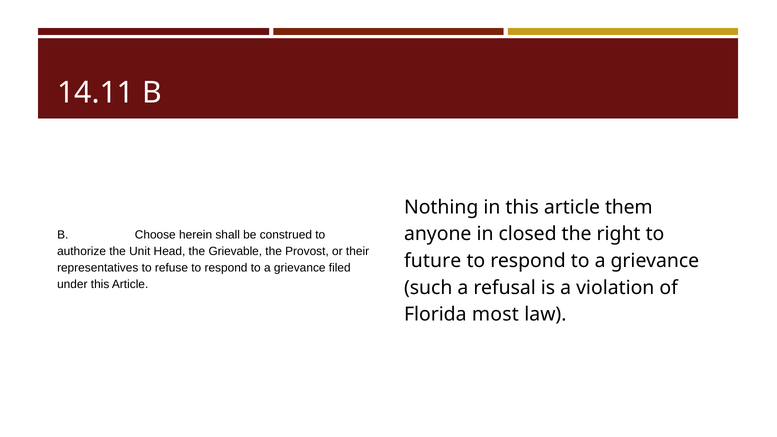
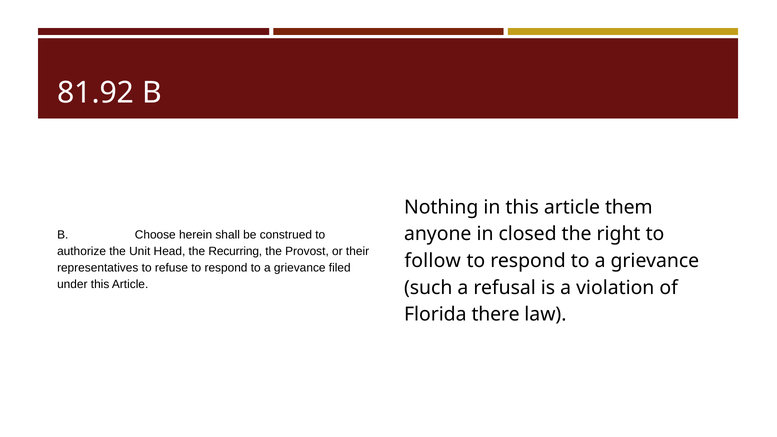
14.11: 14.11 -> 81.92 (96, 93)
Grievable: Grievable -> Recurring (235, 251)
future: future -> follow (433, 261)
most: most -> there (496, 314)
